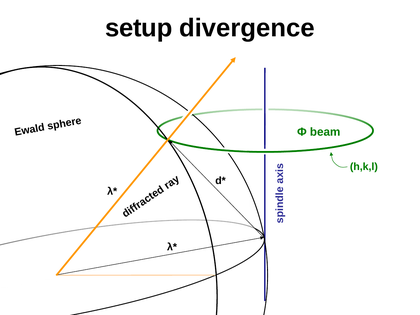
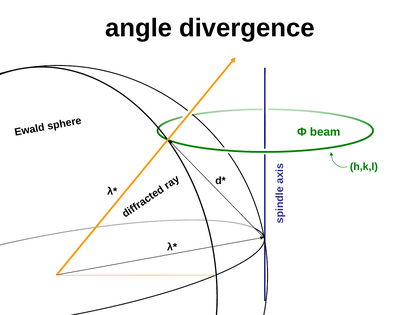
setup: setup -> angle (139, 28)
